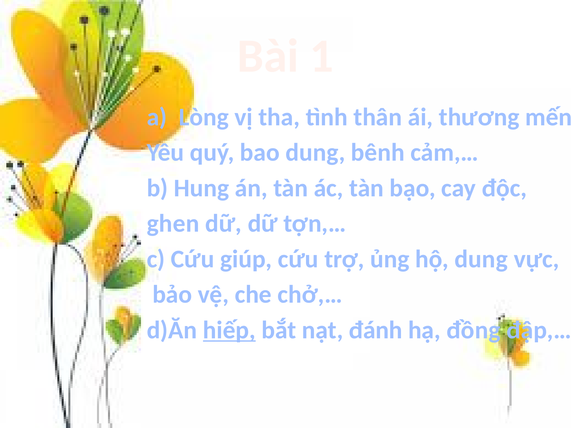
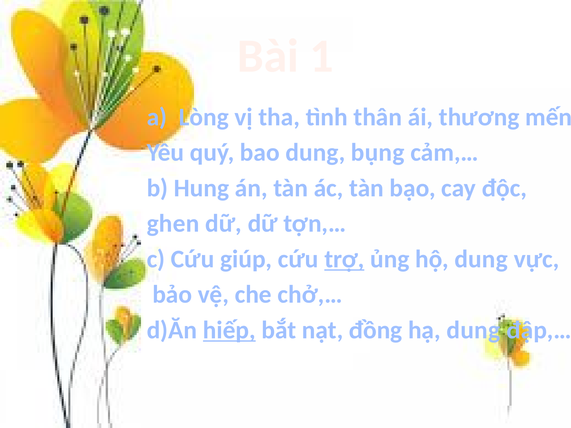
bênh: bênh -> bụng (378, 153)
trợ underline: none -> present (344, 259)
đánh: đánh -> đồng (376, 330)
hạ đồng: đồng -> dung (473, 330)
